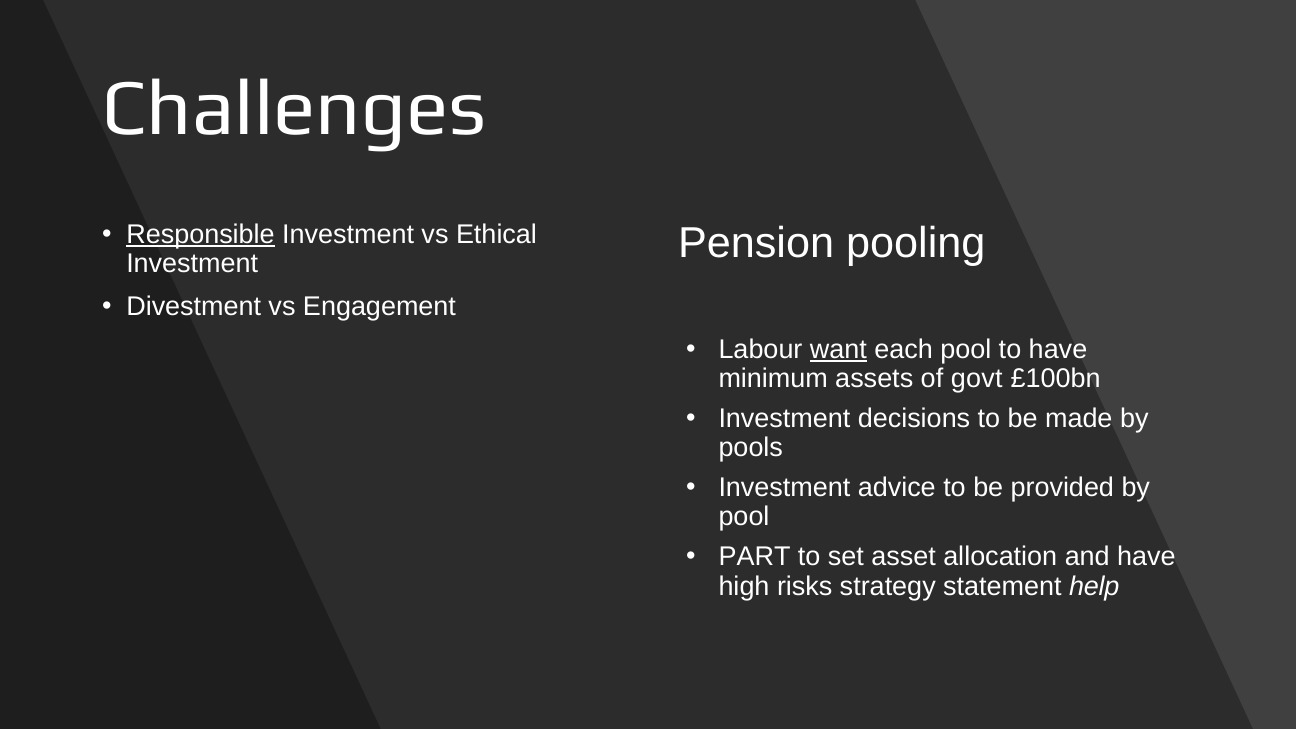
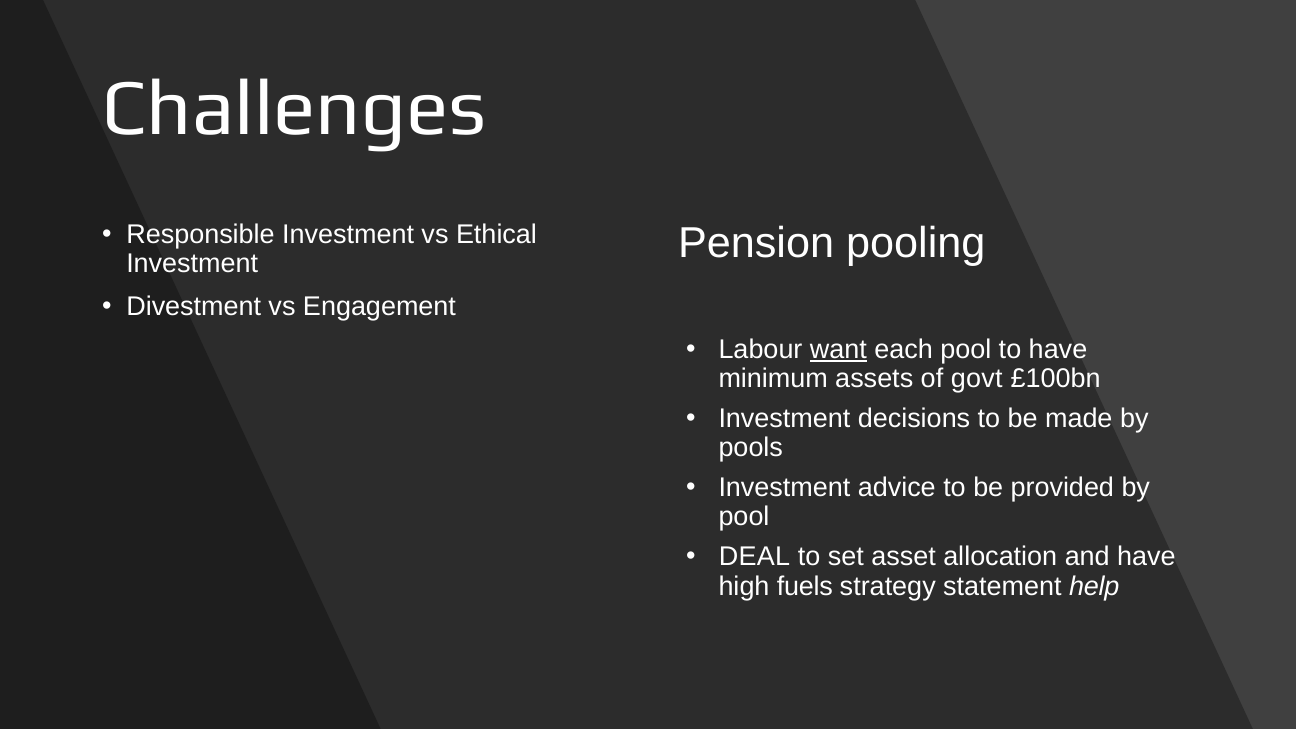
Responsible underline: present -> none (201, 235)
PART: PART -> DEAL (754, 557)
risks: risks -> fuels (805, 586)
